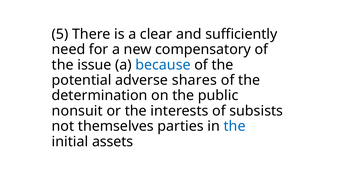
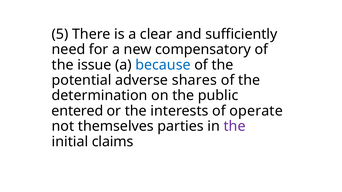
nonsuit: nonsuit -> entered (77, 111)
subsists: subsists -> operate (256, 111)
the colour: blue -> purple (235, 127)
assets: assets -> claims (113, 142)
